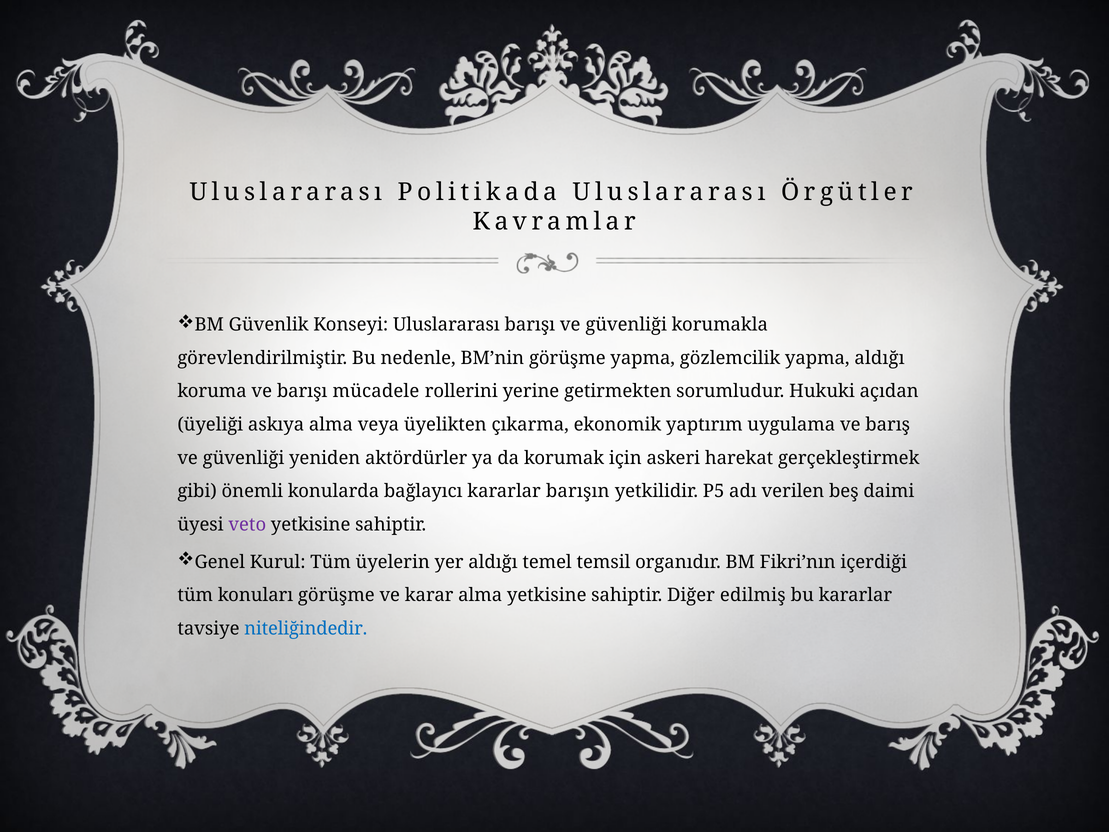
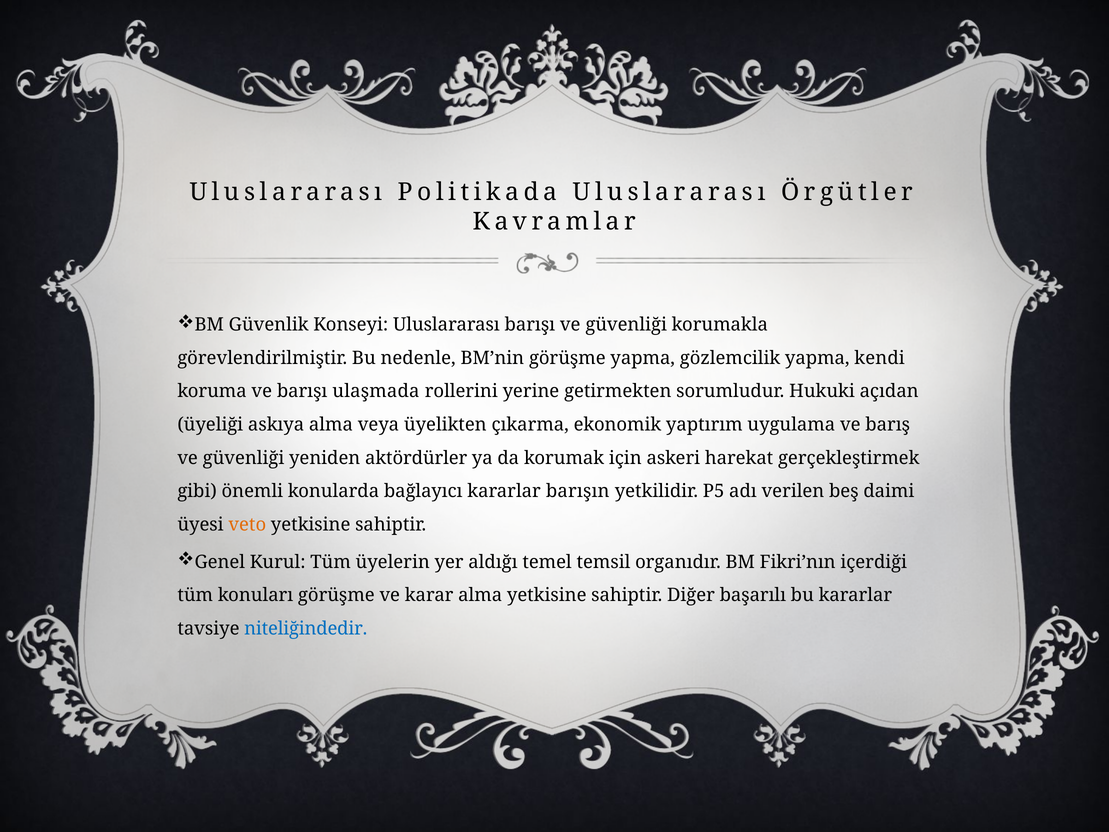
yapma aldığı: aldığı -> kendi (880, 358)
mücadele: mücadele -> ulaşmada (376, 391)
veto colour: purple -> orange (247, 524)
edilmiş: edilmiş -> başarılı (753, 595)
